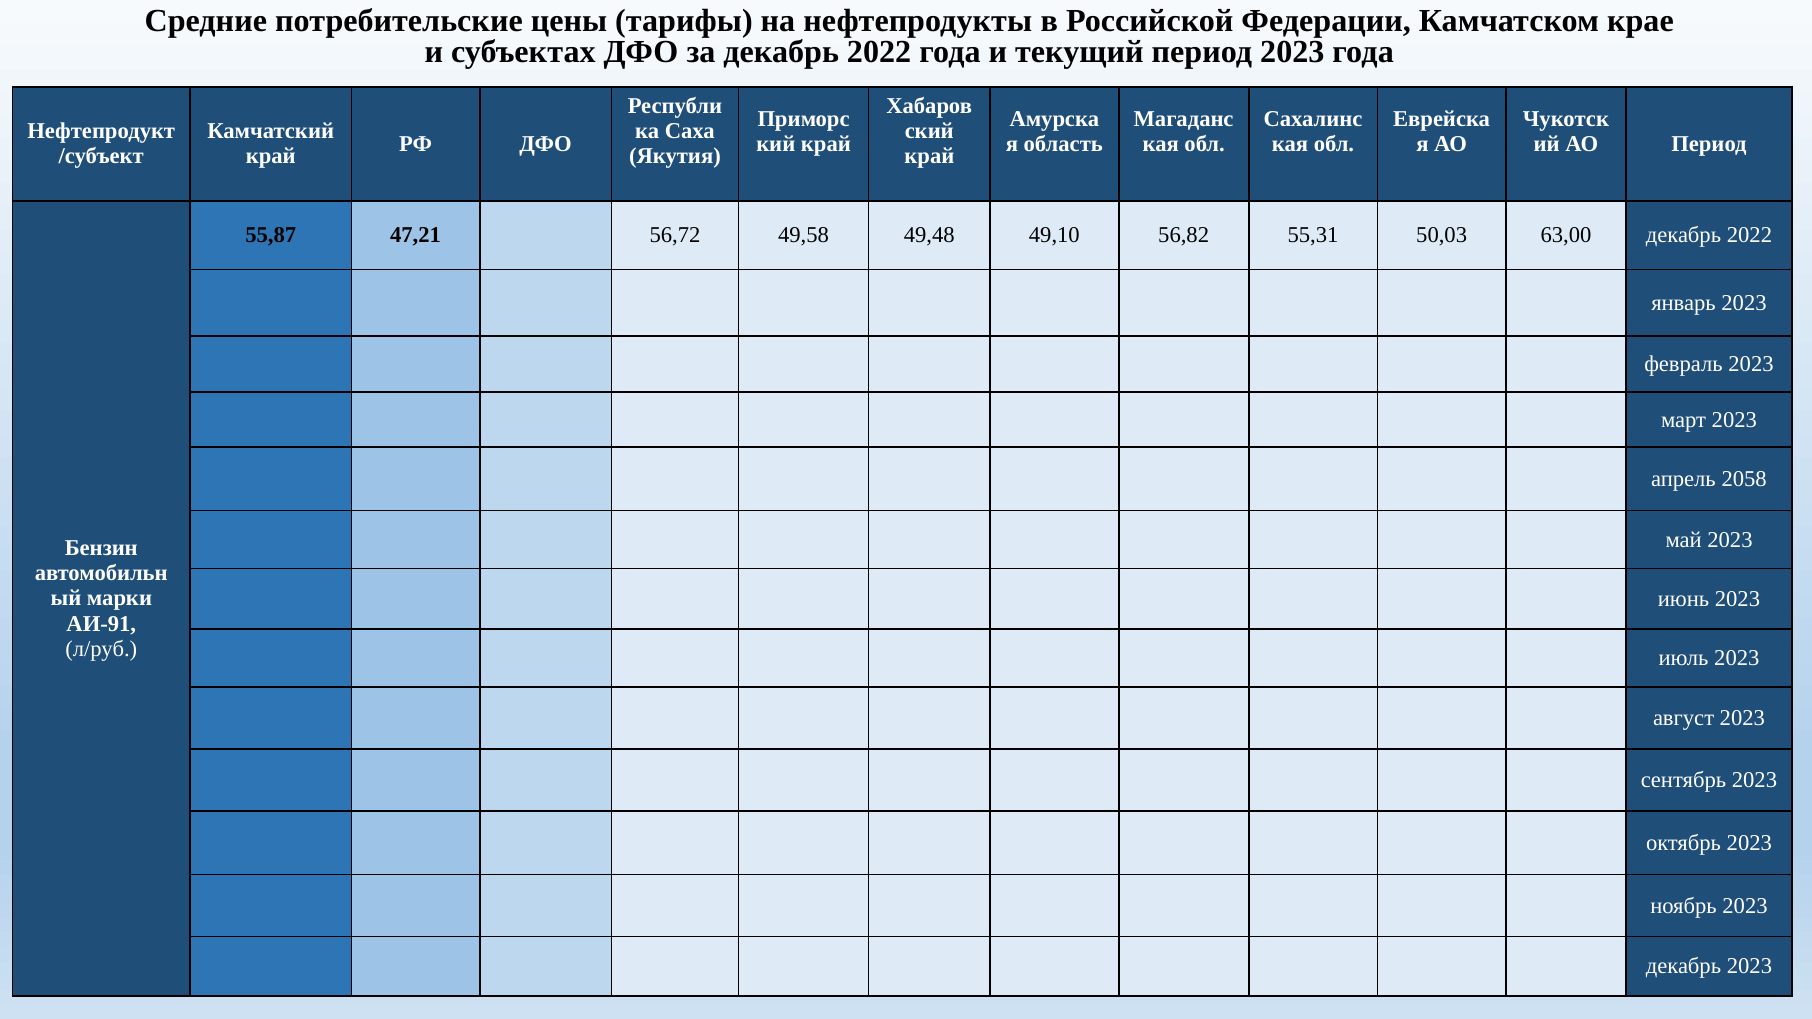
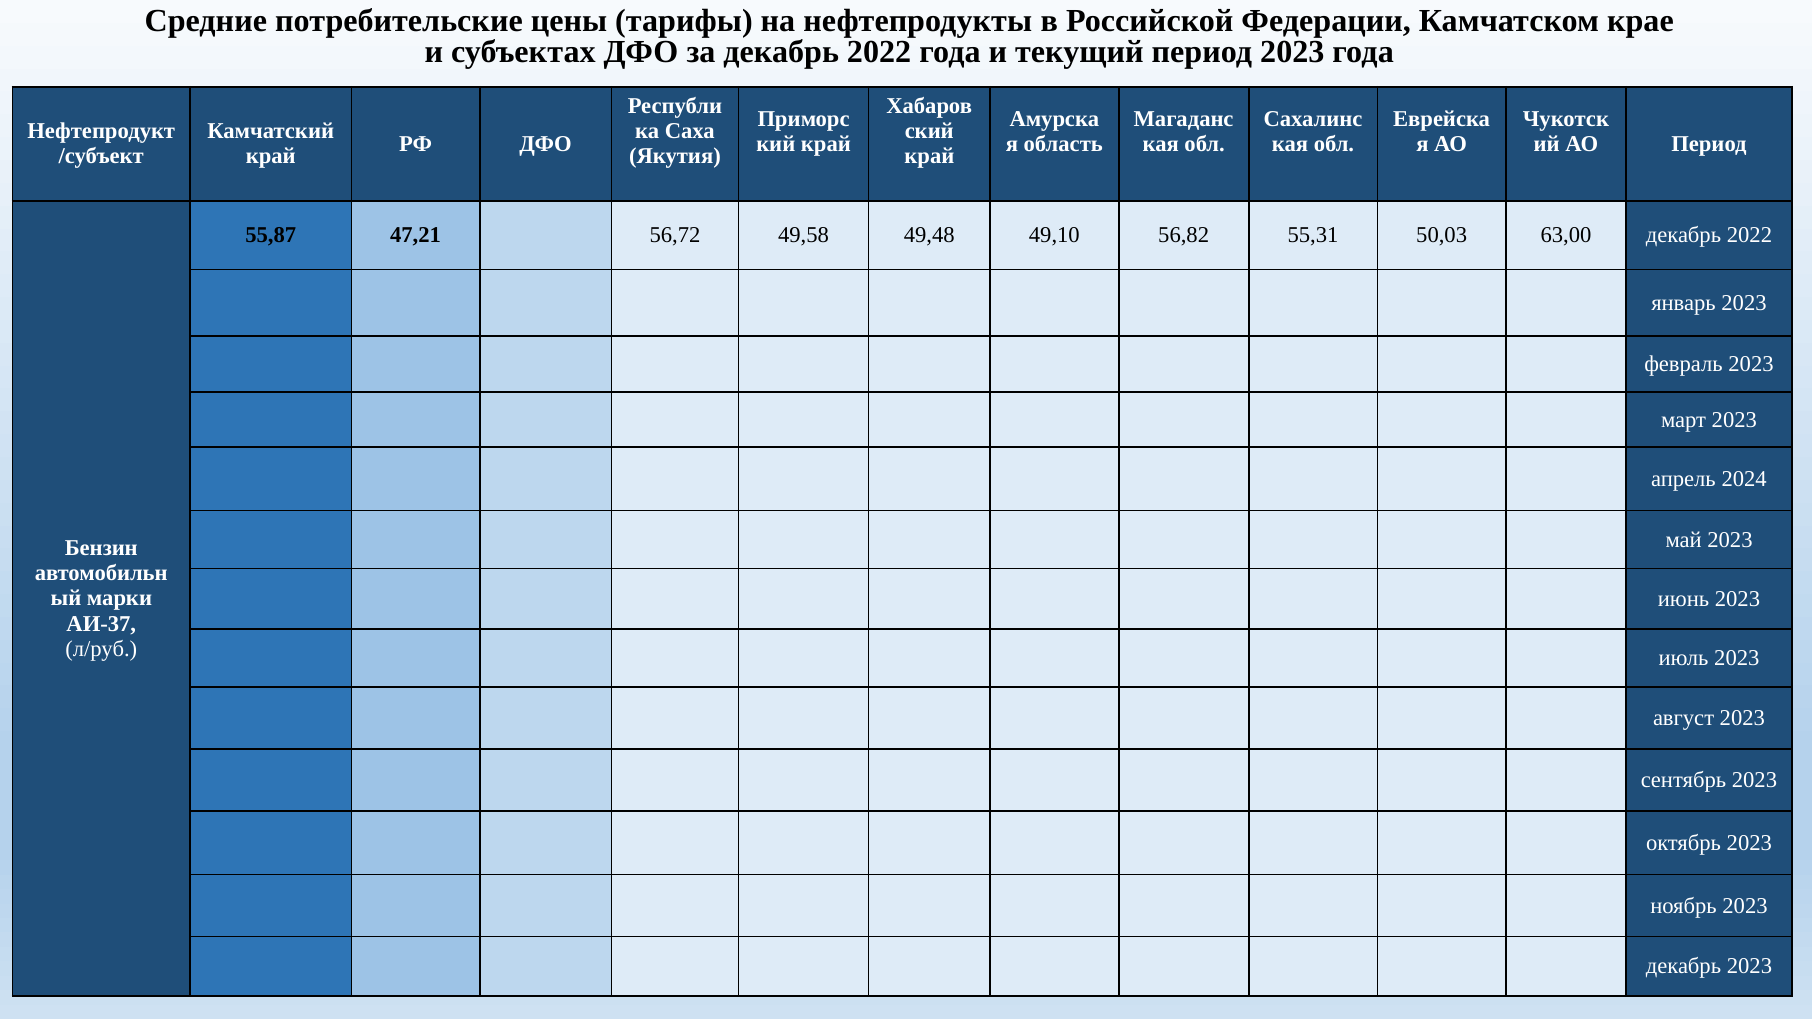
2058: 2058 -> 2024 (1744, 479)
АИ-91: АИ-91 -> АИ-37 (101, 624)
